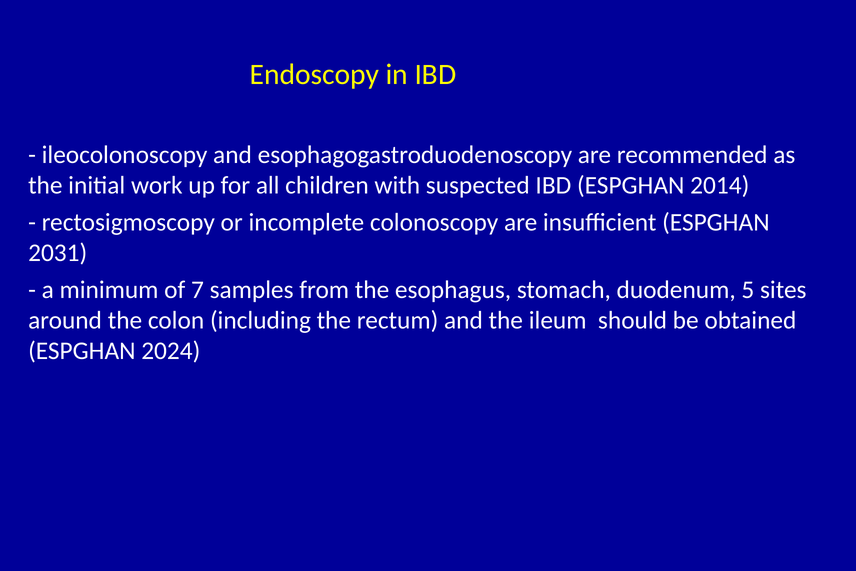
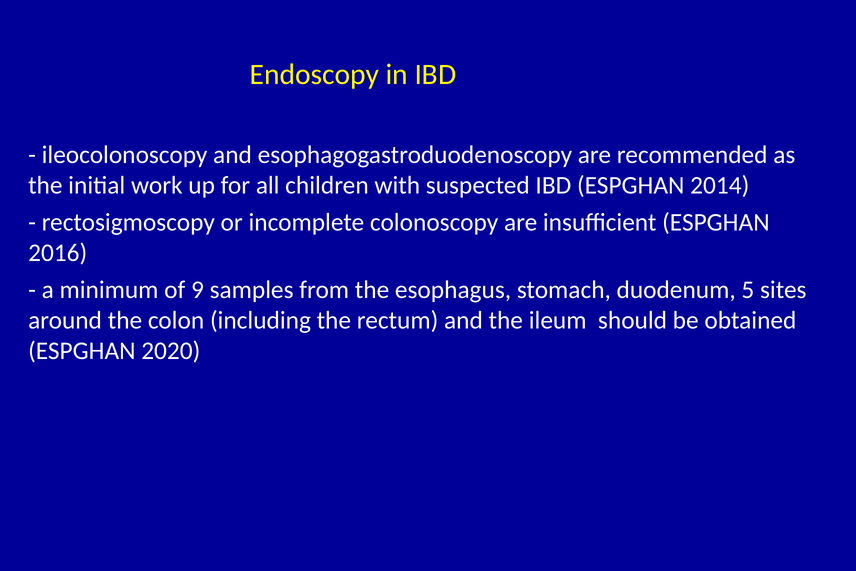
2031: 2031 -> 2016 (58, 253)
7: 7 -> 9 (197, 290)
2024: 2024 -> 2020 (171, 351)
